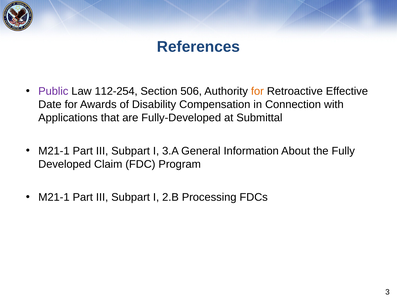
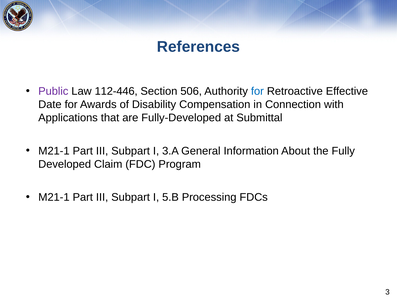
112-254: 112-254 -> 112-446 (116, 91)
for colour: orange -> blue (257, 91)
2.B: 2.B -> 5.B (170, 197)
